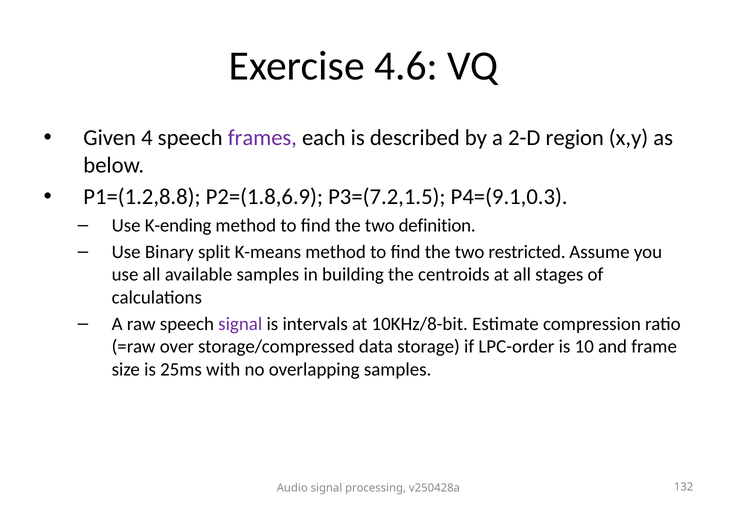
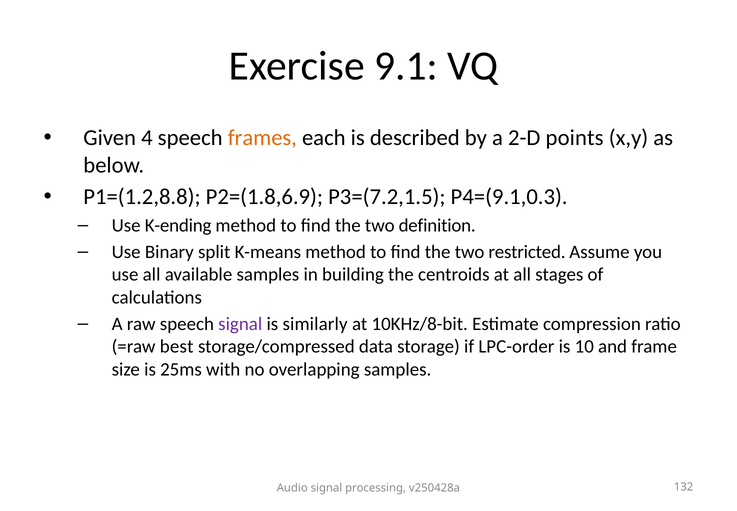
4.6: 4.6 -> 9.1 (406, 66)
frames colour: purple -> orange (262, 138)
region: region -> points (575, 138)
intervals: intervals -> similarly (315, 323)
over: over -> best (177, 346)
